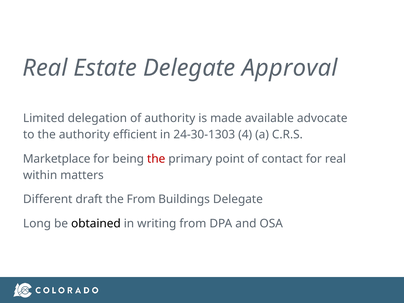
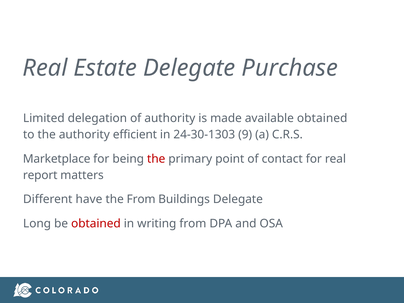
Approval: Approval -> Purchase (290, 68)
available advocate: advocate -> obtained (322, 118)
4: 4 -> 9 (245, 135)
within: within -> report (40, 175)
draft: draft -> have (89, 199)
obtained colour: black -> red (96, 224)
